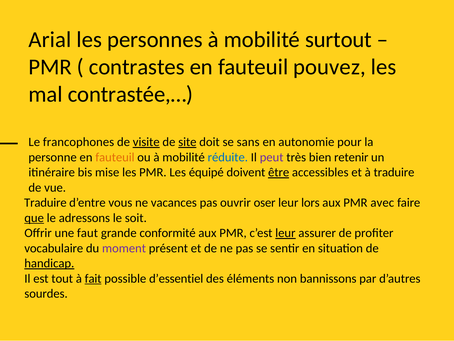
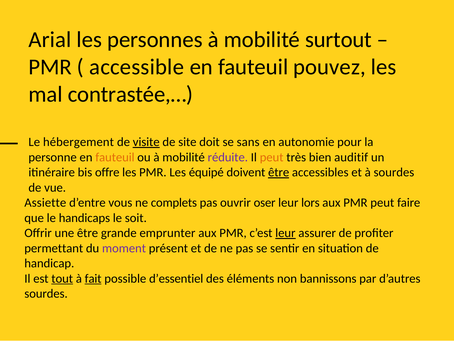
contrastes: contrastes -> accessible (137, 67)
francophones: francophones -> hébergement (78, 142)
site underline: present -> none (187, 142)
réduite colour: blue -> purple (228, 157)
peut colour: purple -> orange (272, 157)
retenir: retenir -> auditif (351, 157)
mise: mise -> offre (107, 172)
à traduire: traduire -> sourdes (394, 172)
Traduire: Traduire -> Assiette (45, 202)
vacances: vacances -> complets (174, 202)
PMR avec: avec -> peut (382, 202)
que underline: present -> none (34, 218)
adressons: adressons -> handicaps (84, 218)
une faut: faut -> être (88, 233)
conformité: conformité -> emprunter (167, 233)
vocabulaire: vocabulaire -> permettant (54, 248)
handicap underline: present -> none (49, 263)
tout underline: none -> present (62, 278)
